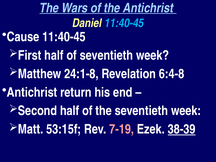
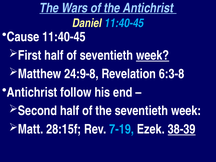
week underline: none -> present (153, 55)
24:1-8: 24:1-8 -> 24:9-8 (81, 74)
6:4-8: 6:4-8 -> 6:3-8 (172, 74)
return: return -> follow (76, 92)
53:15f: 53:15f -> 28:15f (64, 129)
7-19 colour: pink -> light blue (122, 129)
